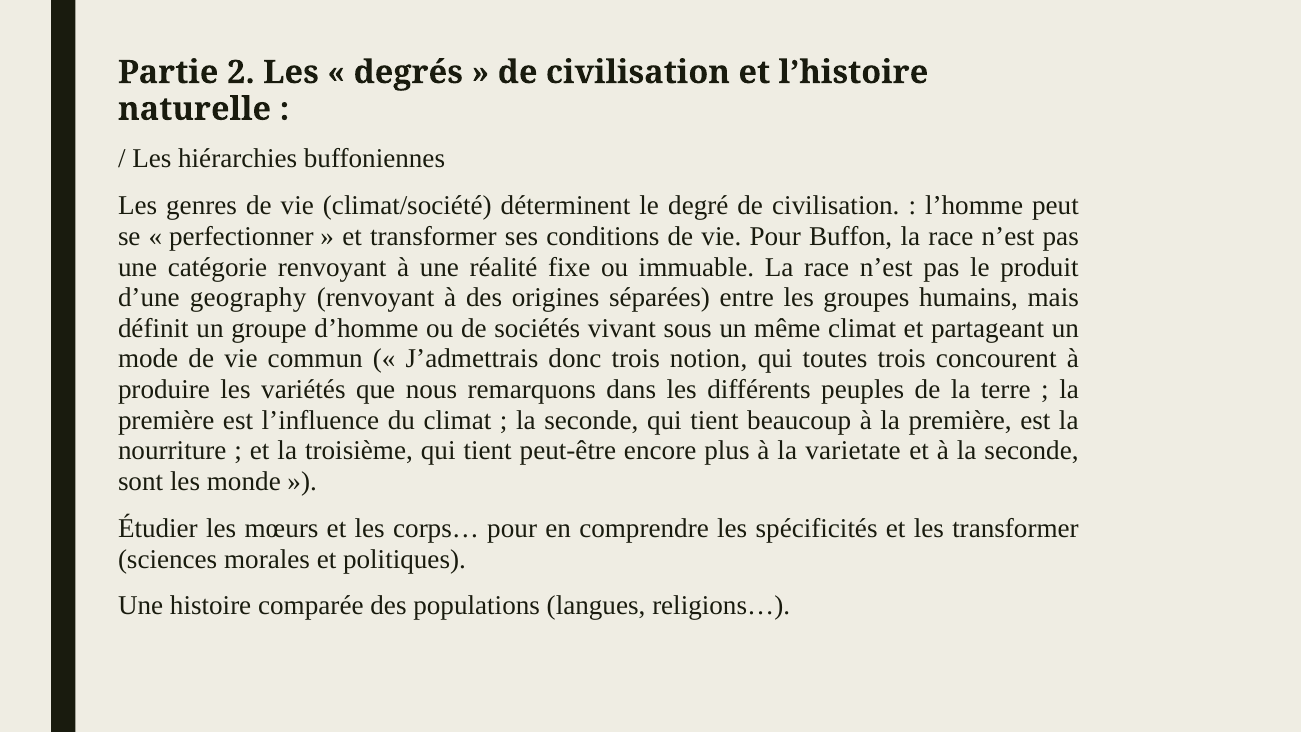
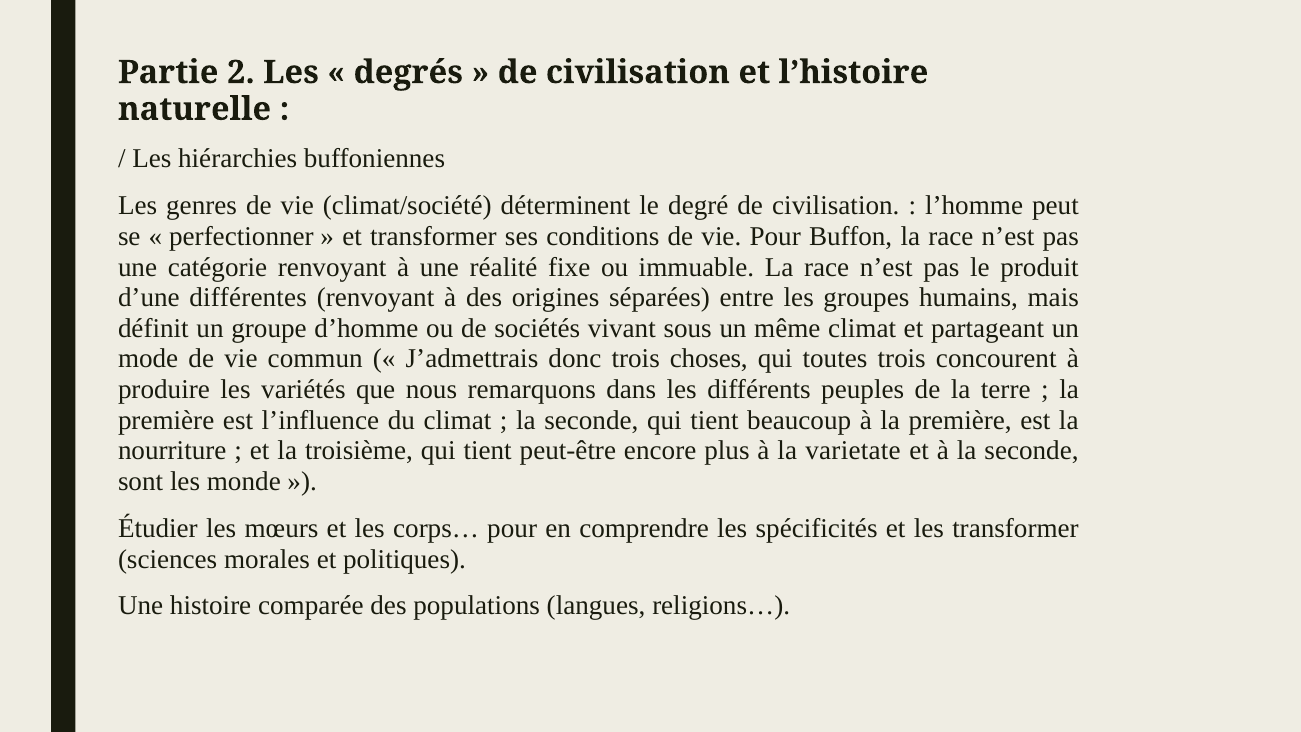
geography: geography -> différentes (248, 298)
notion: notion -> choses (709, 359)
